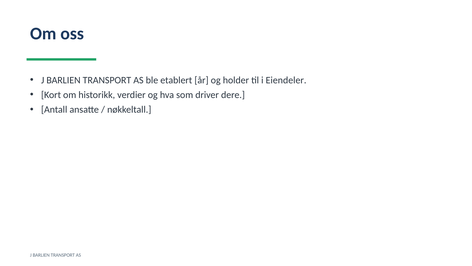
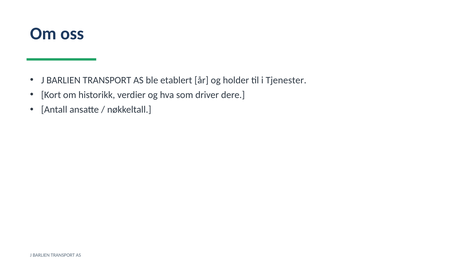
Eiendeler: Eiendeler -> Tjenester (286, 80)
